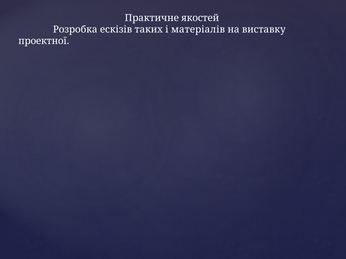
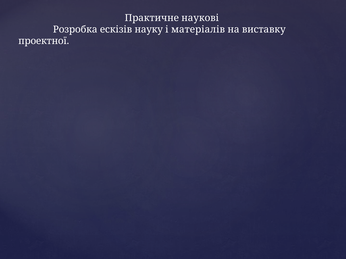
якостей: якостей -> наукові (200, 18)
таких: таких -> науку (149, 30)
